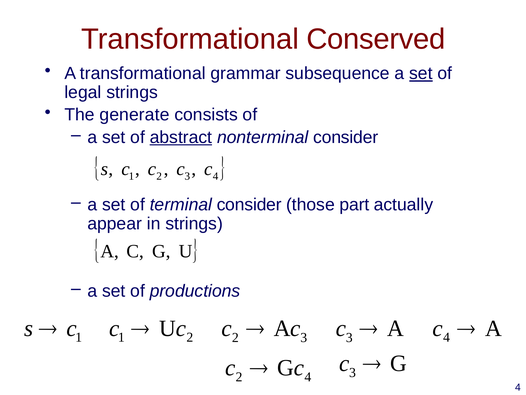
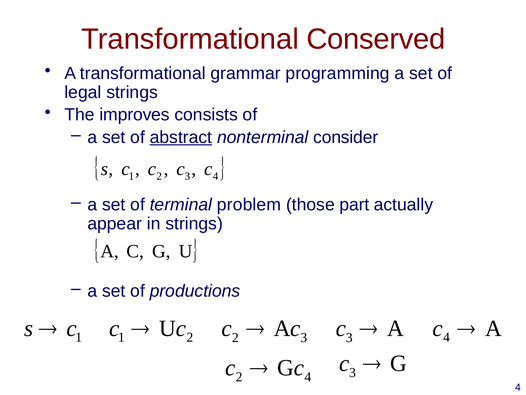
subsequence: subsequence -> programming (338, 73)
set underline: present -> none (421, 73)
generate: generate -> improves (135, 115)
terminal consider: consider -> problem (249, 204)
